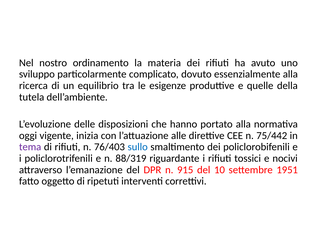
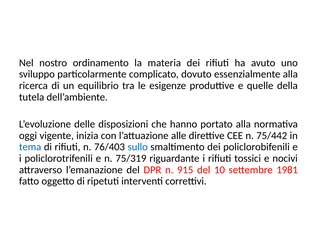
tema colour: purple -> blue (30, 147)
88/319: 88/319 -> 75/319 (131, 158)
1951: 1951 -> 1981 (287, 170)
